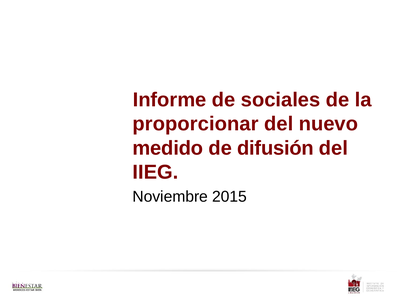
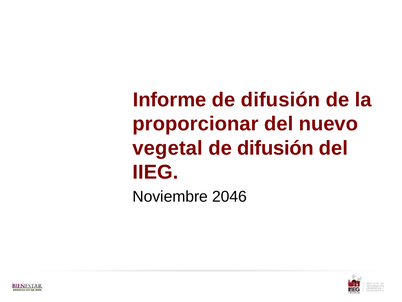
Informe de sociales: sociales -> difusión (281, 100)
medido: medido -> vegetal (168, 148)
2015: 2015 -> 2046 (230, 196)
